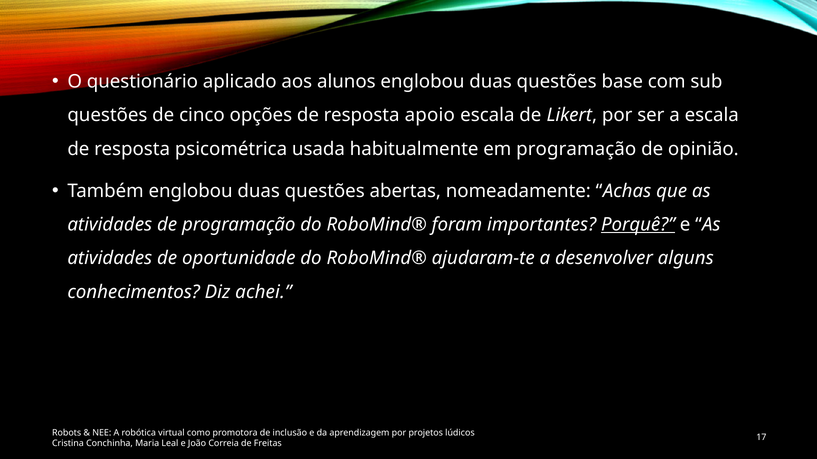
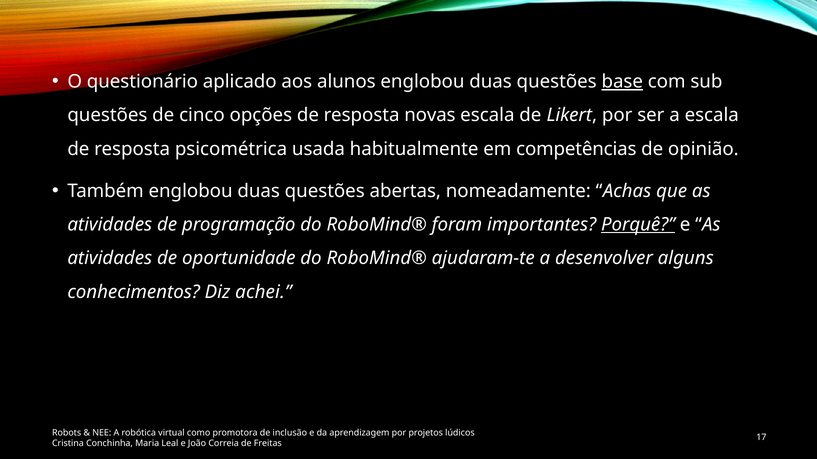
base underline: none -> present (622, 82)
apoio: apoio -> novas (430, 115)
em programação: programação -> competências (576, 149)
